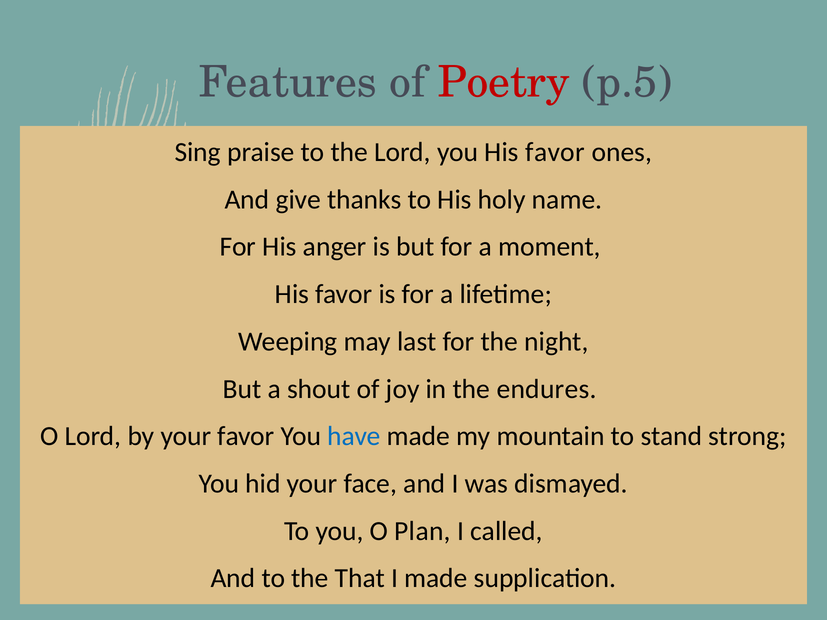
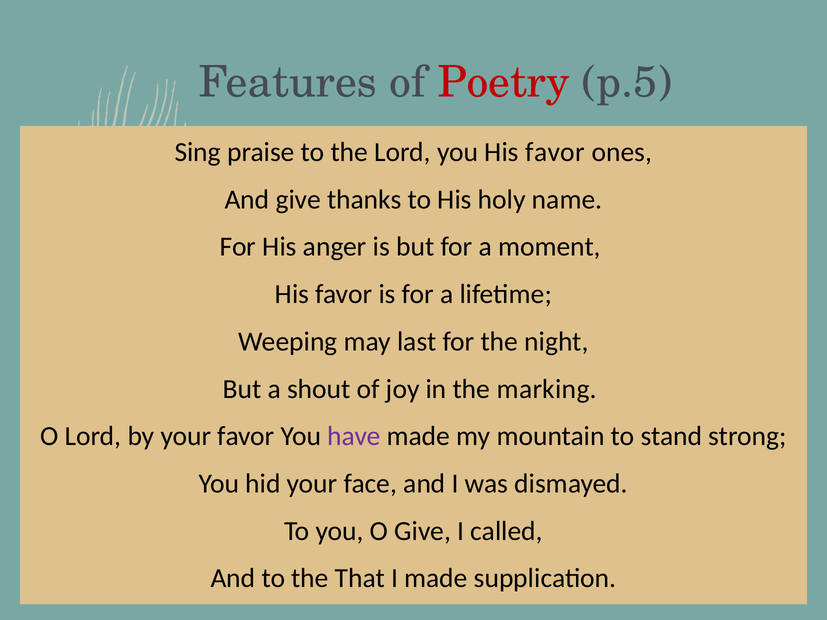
endures: endures -> marking (547, 389)
have colour: blue -> purple (354, 436)
O Plan: Plan -> Give (423, 531)
